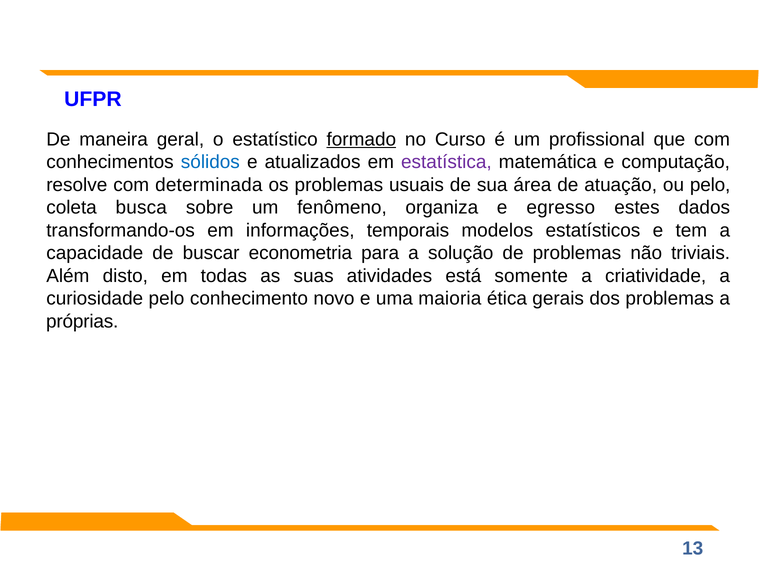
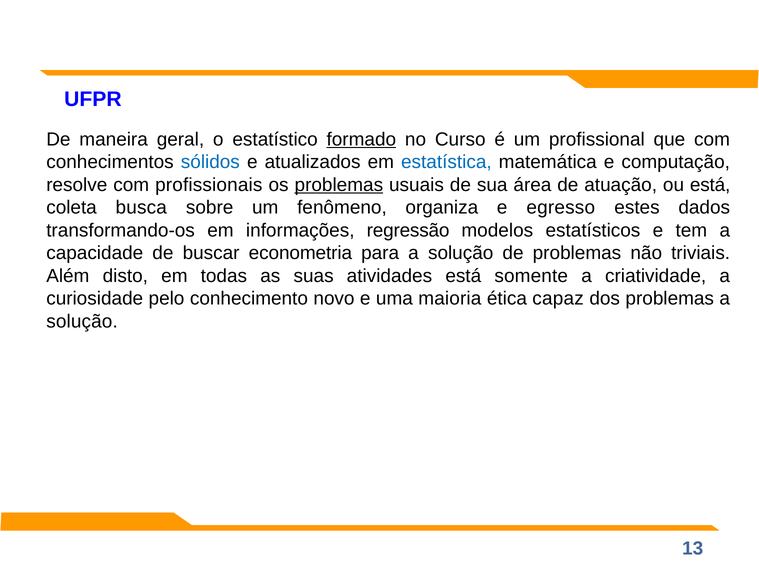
estatística colour: purple -> blue (446, 162)
determinada: determinada -> profissionais (209, 185)
problemas underline: none -> present (339, 185)
ou pelo: pelo -> está (710, 185)
temporais: temporais -> regressão (408, 230)
gerais: gerais -> capaz (558, 299)
próprias: próprias -> solução (82, 321)
